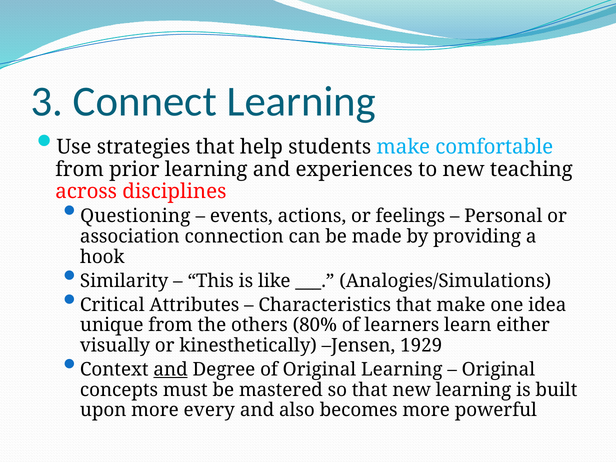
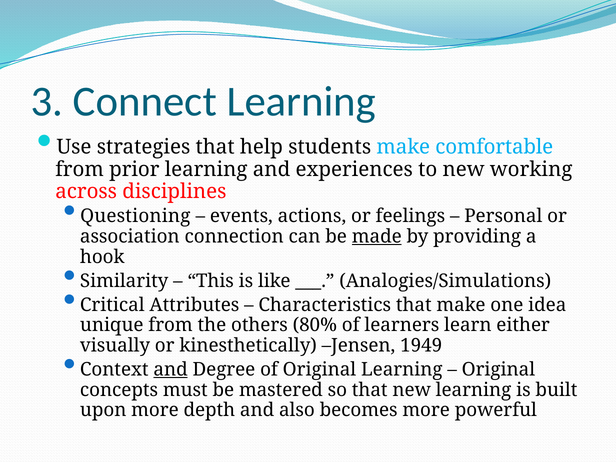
teaching: teaching -> working (531, 169)
made underline: none -> present (377, 237)
1929: 1929 -> 1949 (421, 346)
every: every -> depth (209, 410)
